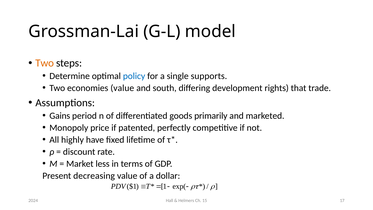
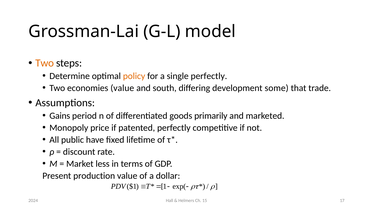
policy colour: blue -> orange (134, 76)
single supports: supports -> perfectly (209, 76)
rights: rights -> some (277, 88)
highly: highly -> public (73, 140)
decreasing: decreasing -> production (94, 176)
